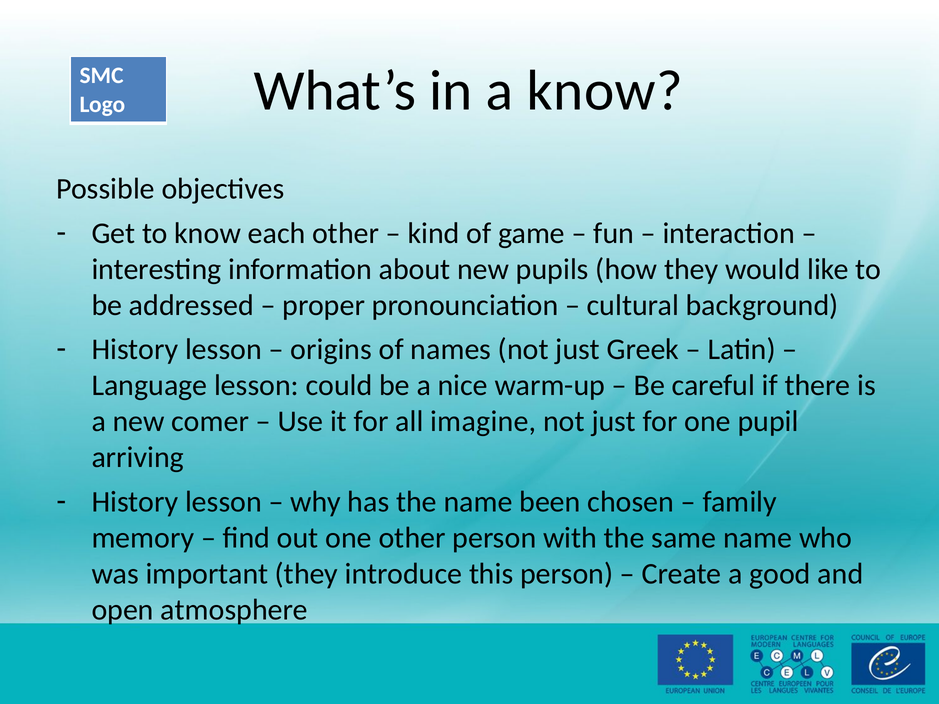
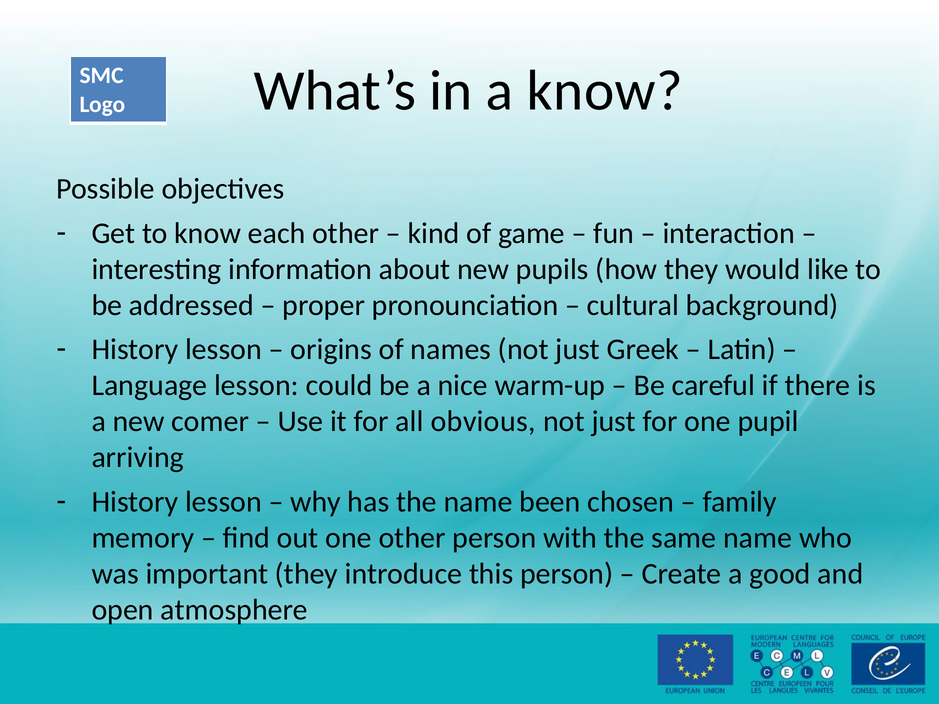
imagine: imagine -> obvious (483, 422)
